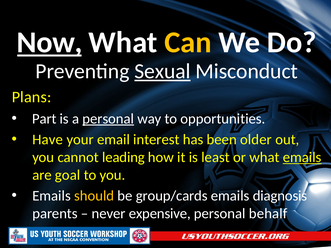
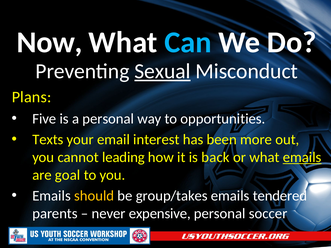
Now underline: present -> none (50, 43)
Can colour: yellow -> light blue (188, 43)
Part: Part -> Five (44, 119)
personal underline: present -> none (108, 119)
Have: Have -> Texts (48, 140)
older: older -> more (256, 140)
least: least -> back (216, 157)
group/cards: group/cards -> group/takes (172, 196)
diagnosis: diagnosis -> tendered (280, 196)
behalf: behalf -> soccer (268, 214)
